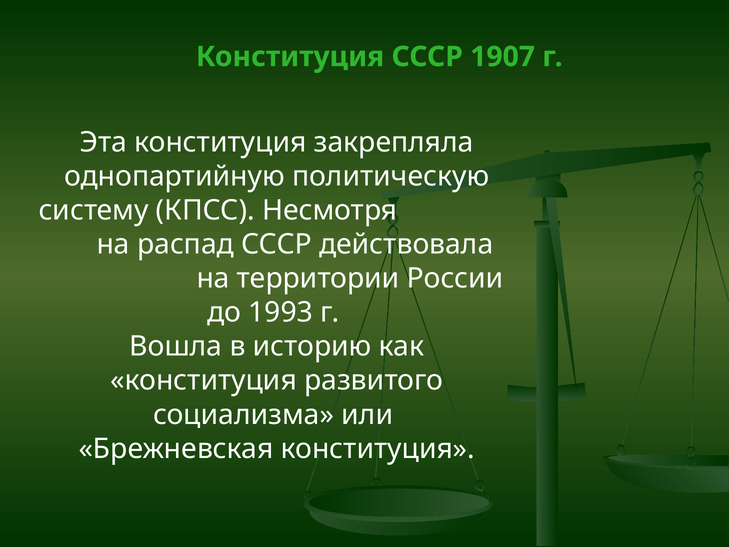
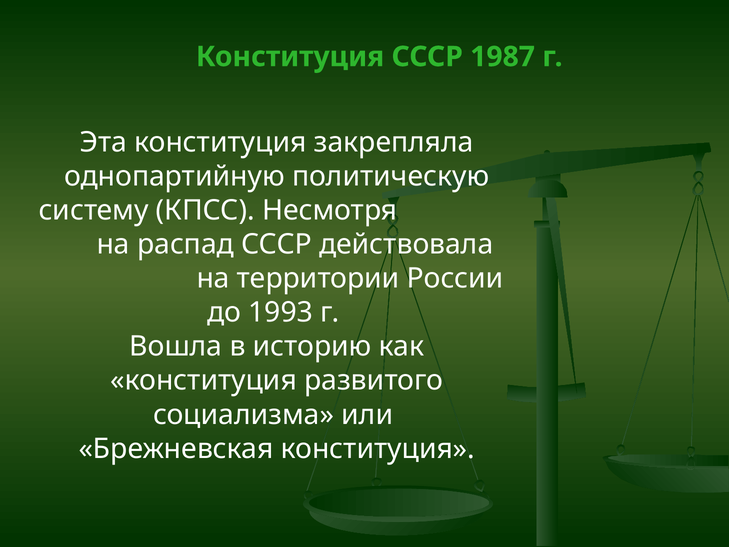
1907: 1907 -> 1987 (503, 57)
